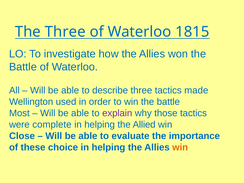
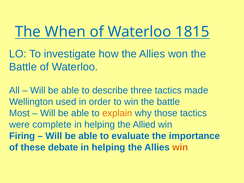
The Three: Three -> When (65, 32)
explain colour: purple -> orange (117, 113)
Close: Close -> Firing (22, 136)
choice: choice -> debate (63, 147)
